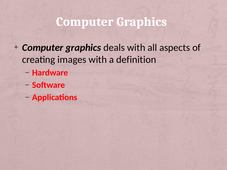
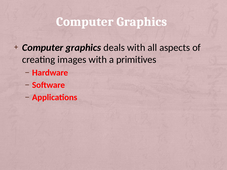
definition: definition -> primitives (136, 60)
